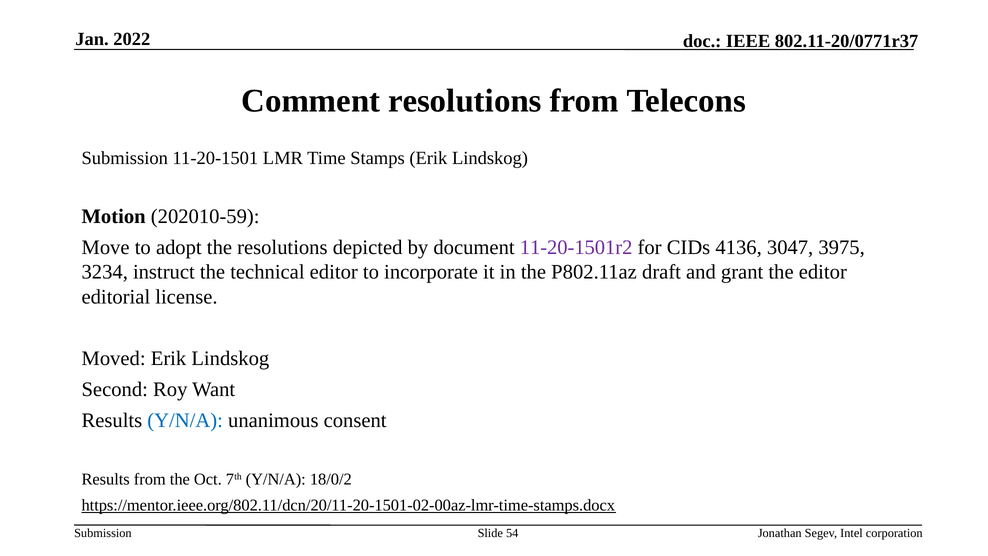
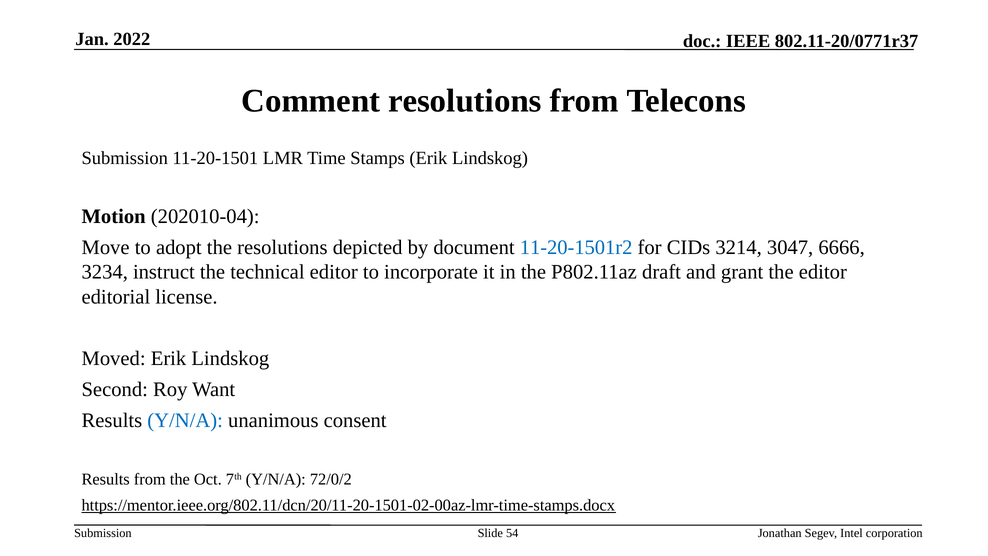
202010-59: 202010-59 -> 202010-04 (205, 216)
11-20-1501r2 colour: purple -> blue (576, 247)
4136: 4136 -> 3214 (739, 247)
3975: 3975 -> 6666 (842, 247)
18/0/2: 18/0/2 -> 72/0/2 (331, 479)
